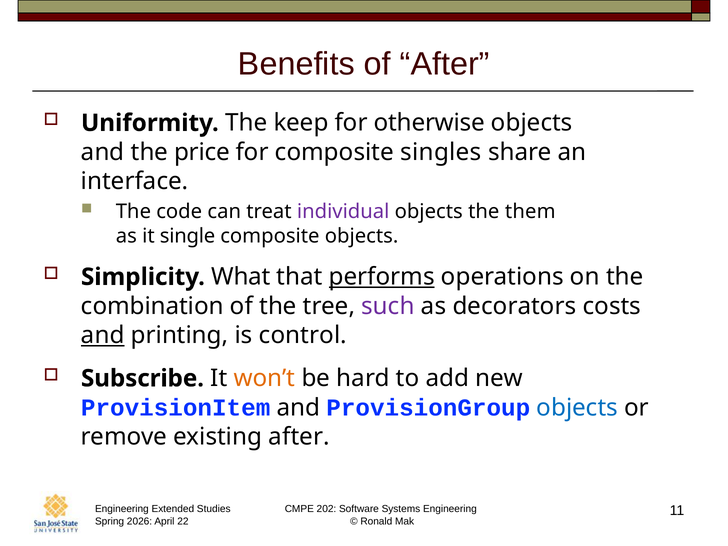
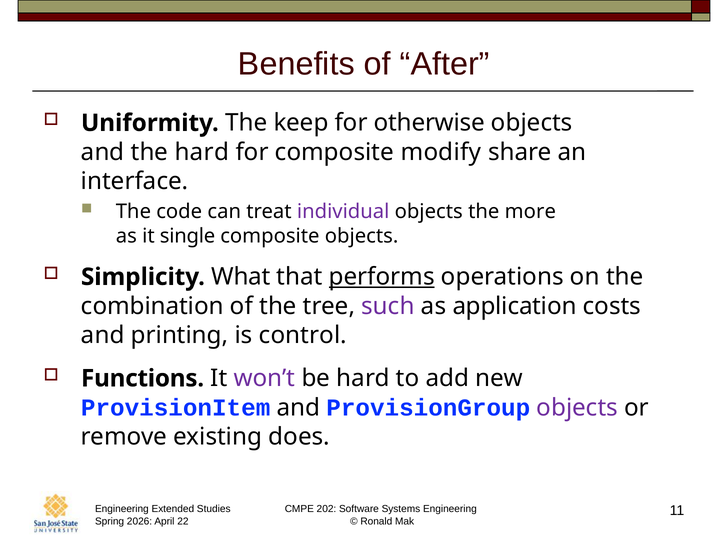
the price: price -> hard (202, 152)
singles: singles -> modify (441, 152)
them: them -> more (530, 212)
decorators: decorators -> application (515, 306)
and underline: present -> none (103, 335)
Subscribe: Subscribe -> Functions (143, 378)
won’t colour: orange -> purple (264, 378)
objects colour: blue -> purple (577, 407)
existing after: after -> does (299, 437)
